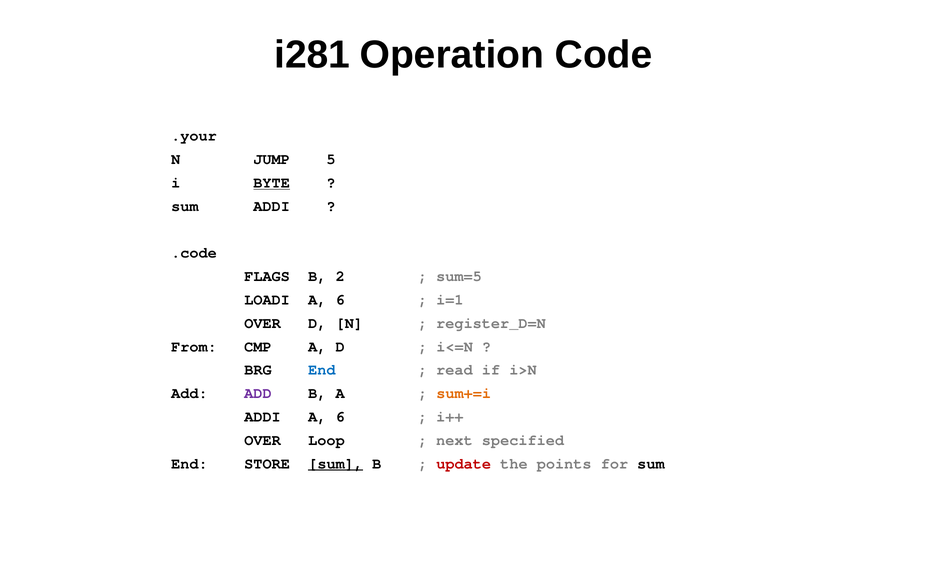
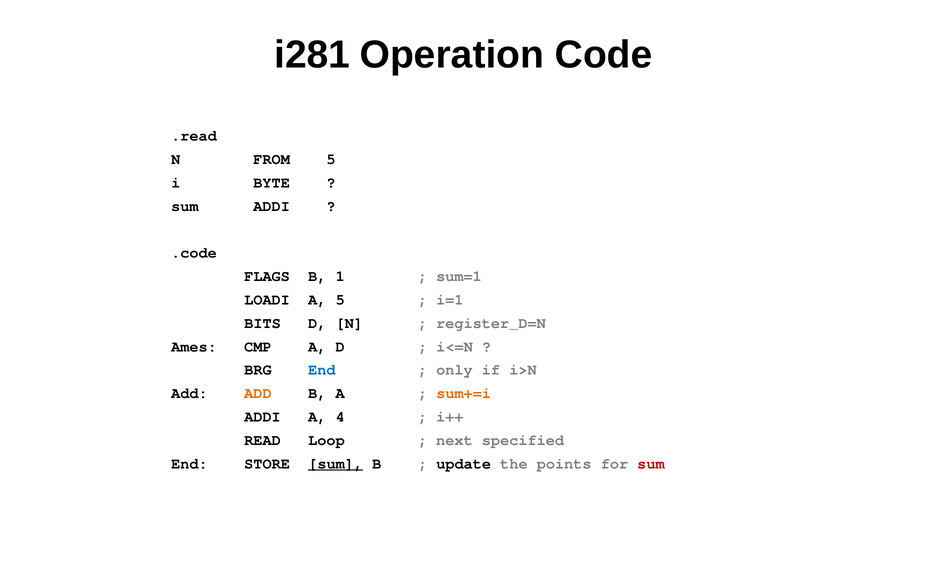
.your: .your -> .read (194, 136)
JUMP: JUMP -> FROM (272, 159)
BYTE underline: present -> none (272, 183)
2: 2 -> 1 (340, 276)
sum=5: sum=5 -> sum=1 (459, 276)
LOADI A 6: 6 -> 5 (340, 300)
OVER: OVER -> BITS (263, 323)
From: From -> Ames (194, 347)
read: read -> only (454, 370)
ADD colour: purple -> orange (258, 394)
ADDI A 6: 6 -> 4 (340, 417)
OVER: OVER -> READ (263, 440)
update colour: red -> black (464, 464)
sum colour: black -> red (651, 464)
